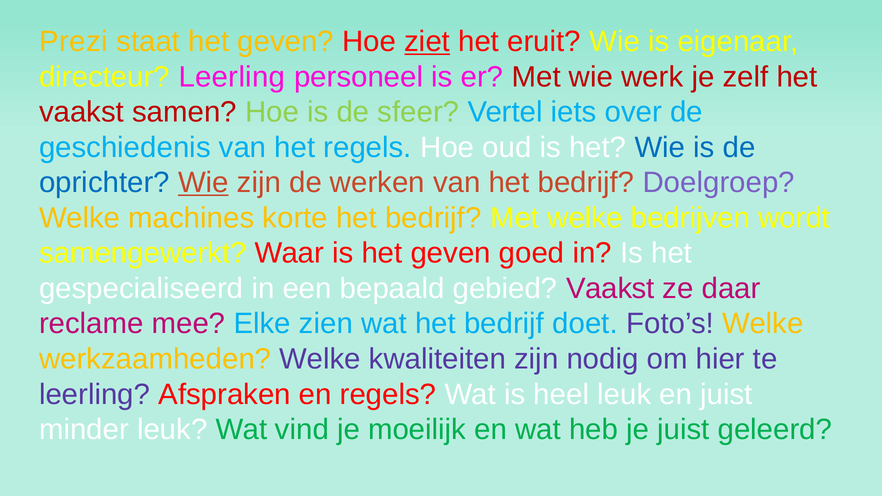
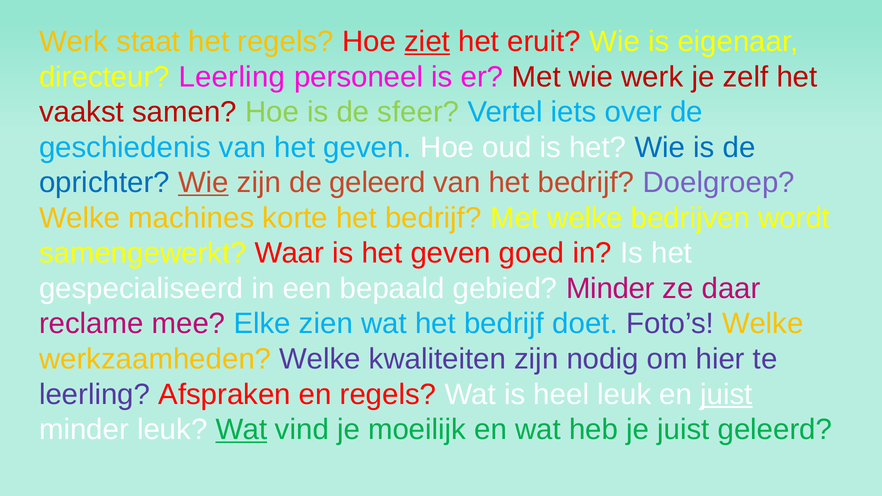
Prezi: Prezi -> Werk (74, 42)
staat het geven: geven -> regels (286, 42)
van het regels: regels -> geven (368, 147)
de werken: werken -> geleerd (378, 183)
gebied Vaakst: Vaakst -> Minder (610, 289)
juist underline: none -> present (726, 394)
Wat underline: none -> present (241, 430)
